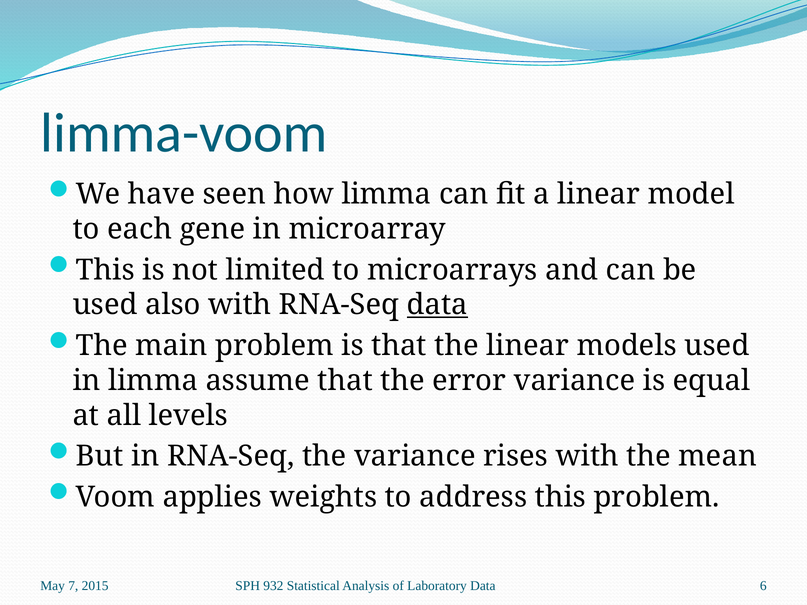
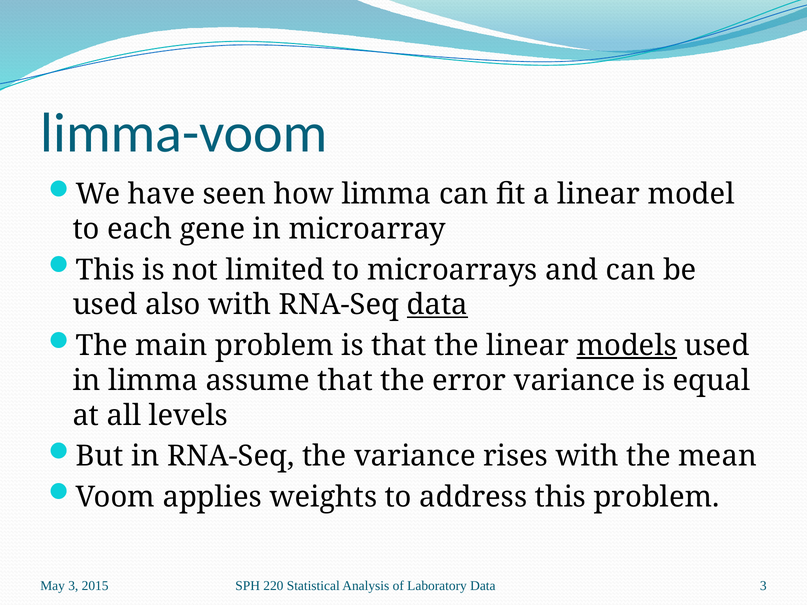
models underline: none -> present (627, 346)
May 7: 7 -> 3 (73, 586)
932: 932 -> 220 (273, 586)
Data 6: 6 -> 3 (763, 586)
